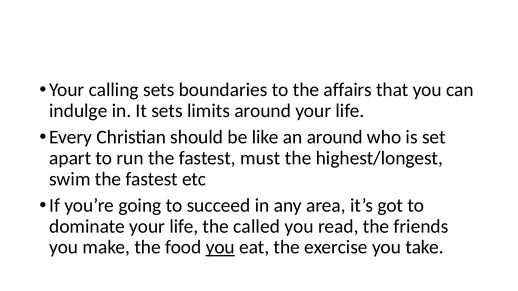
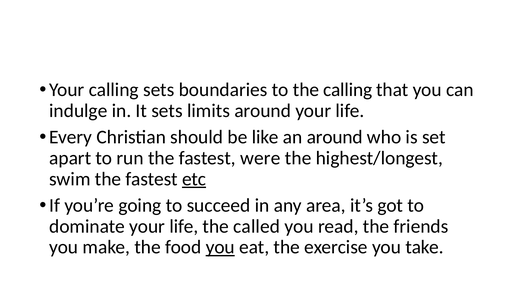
the affairs: affairs -> calling (348, 90)
must: must -> were (260, 158)
etc underline: none -> present (194, 179)
